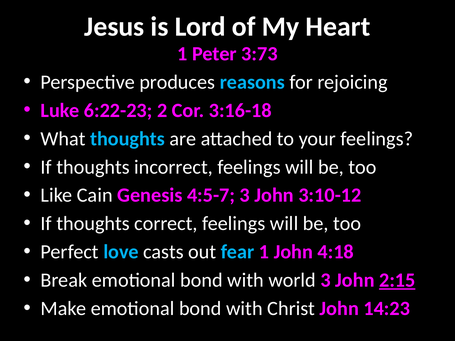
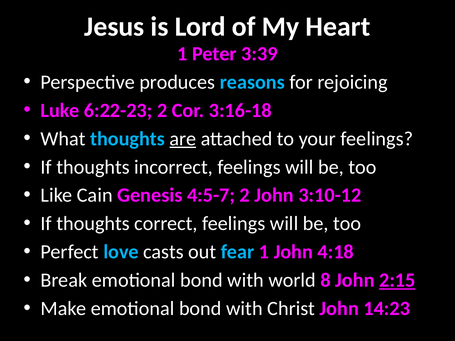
3:73: 3:73 -> 3:39 (259, 54)
are underline: none -> present (183, 139)
4:5-7 3: 3 -> 2 (245, 195)
world 3: 3 -> 8 (326, 280)
